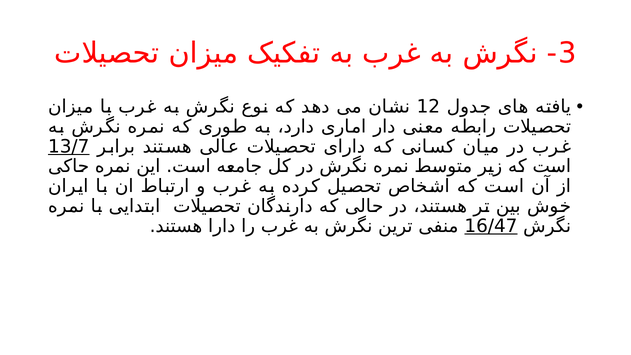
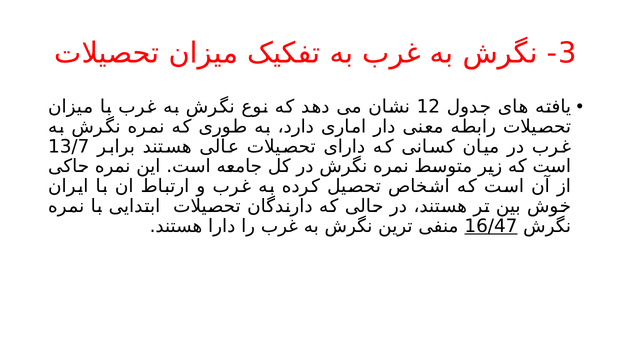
13/7 underline: present -> none (69, 146)
